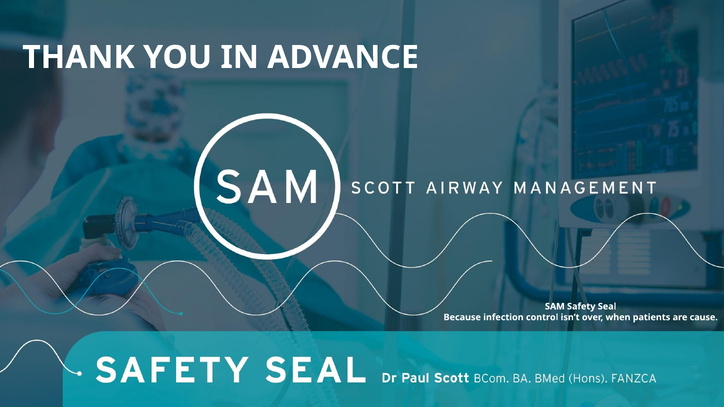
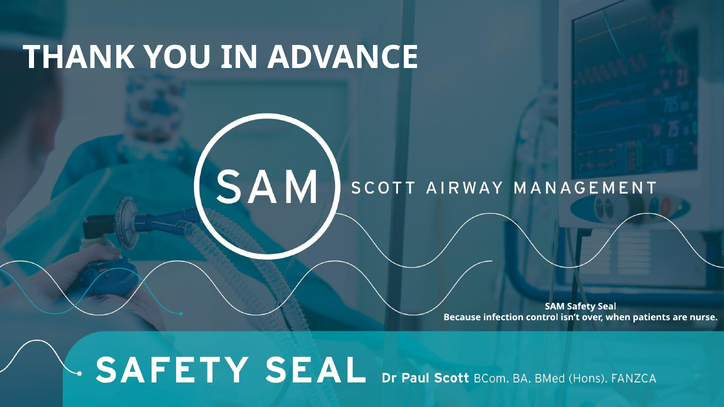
cause: cause -> nurse (704, 317)
